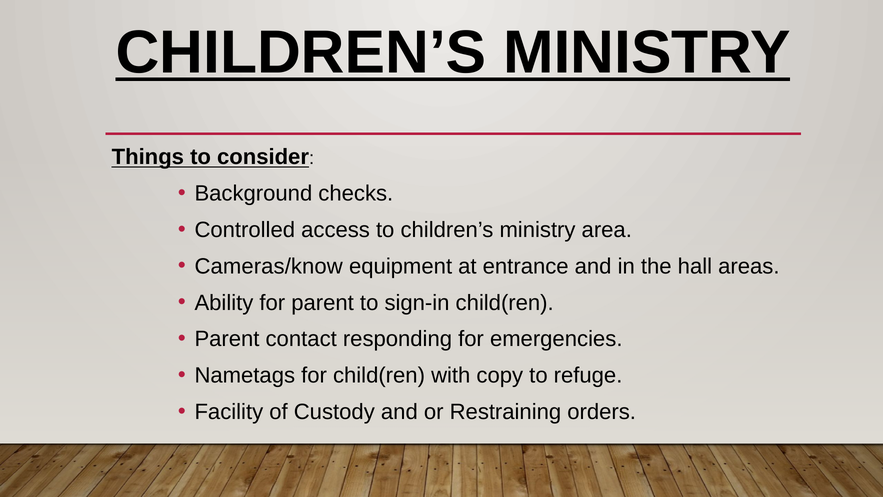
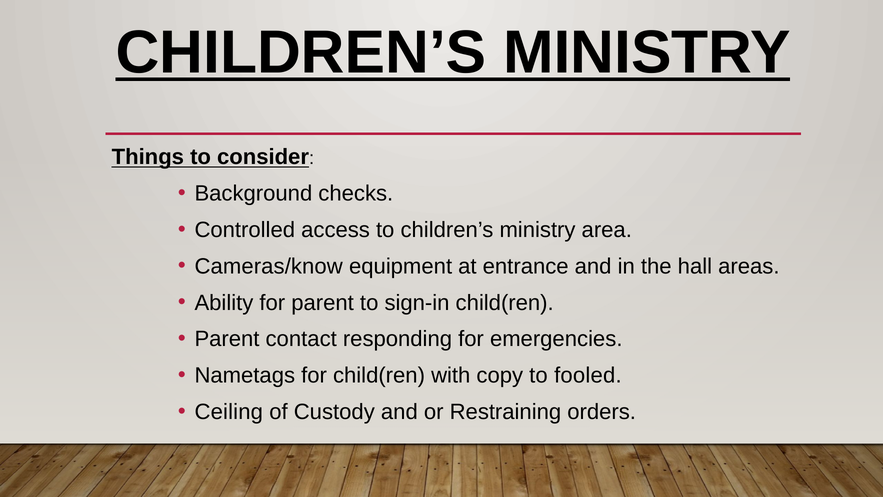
refuge: refuge -> fooled (588, 375)
Facility: Facility -> Ceiling (229, 412)
